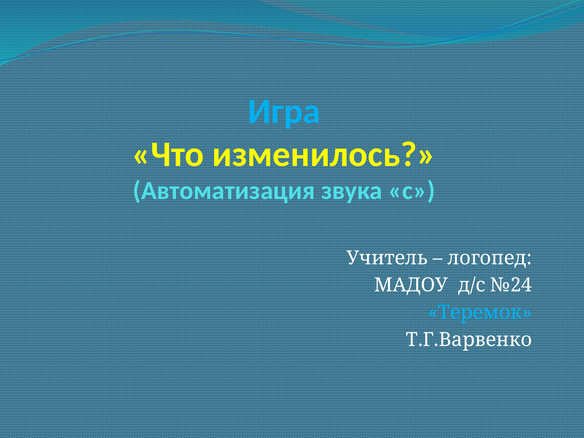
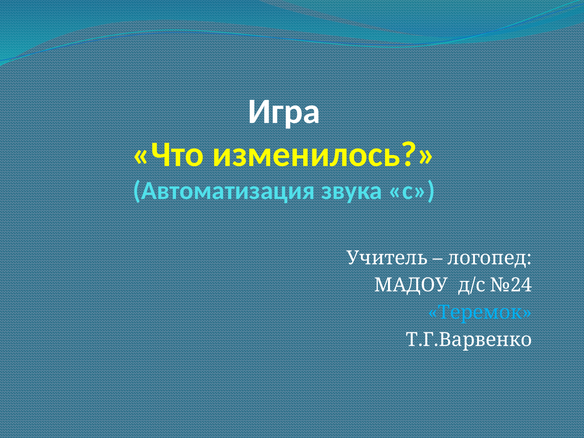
Игра colour: light blue -> white (284, 112)
